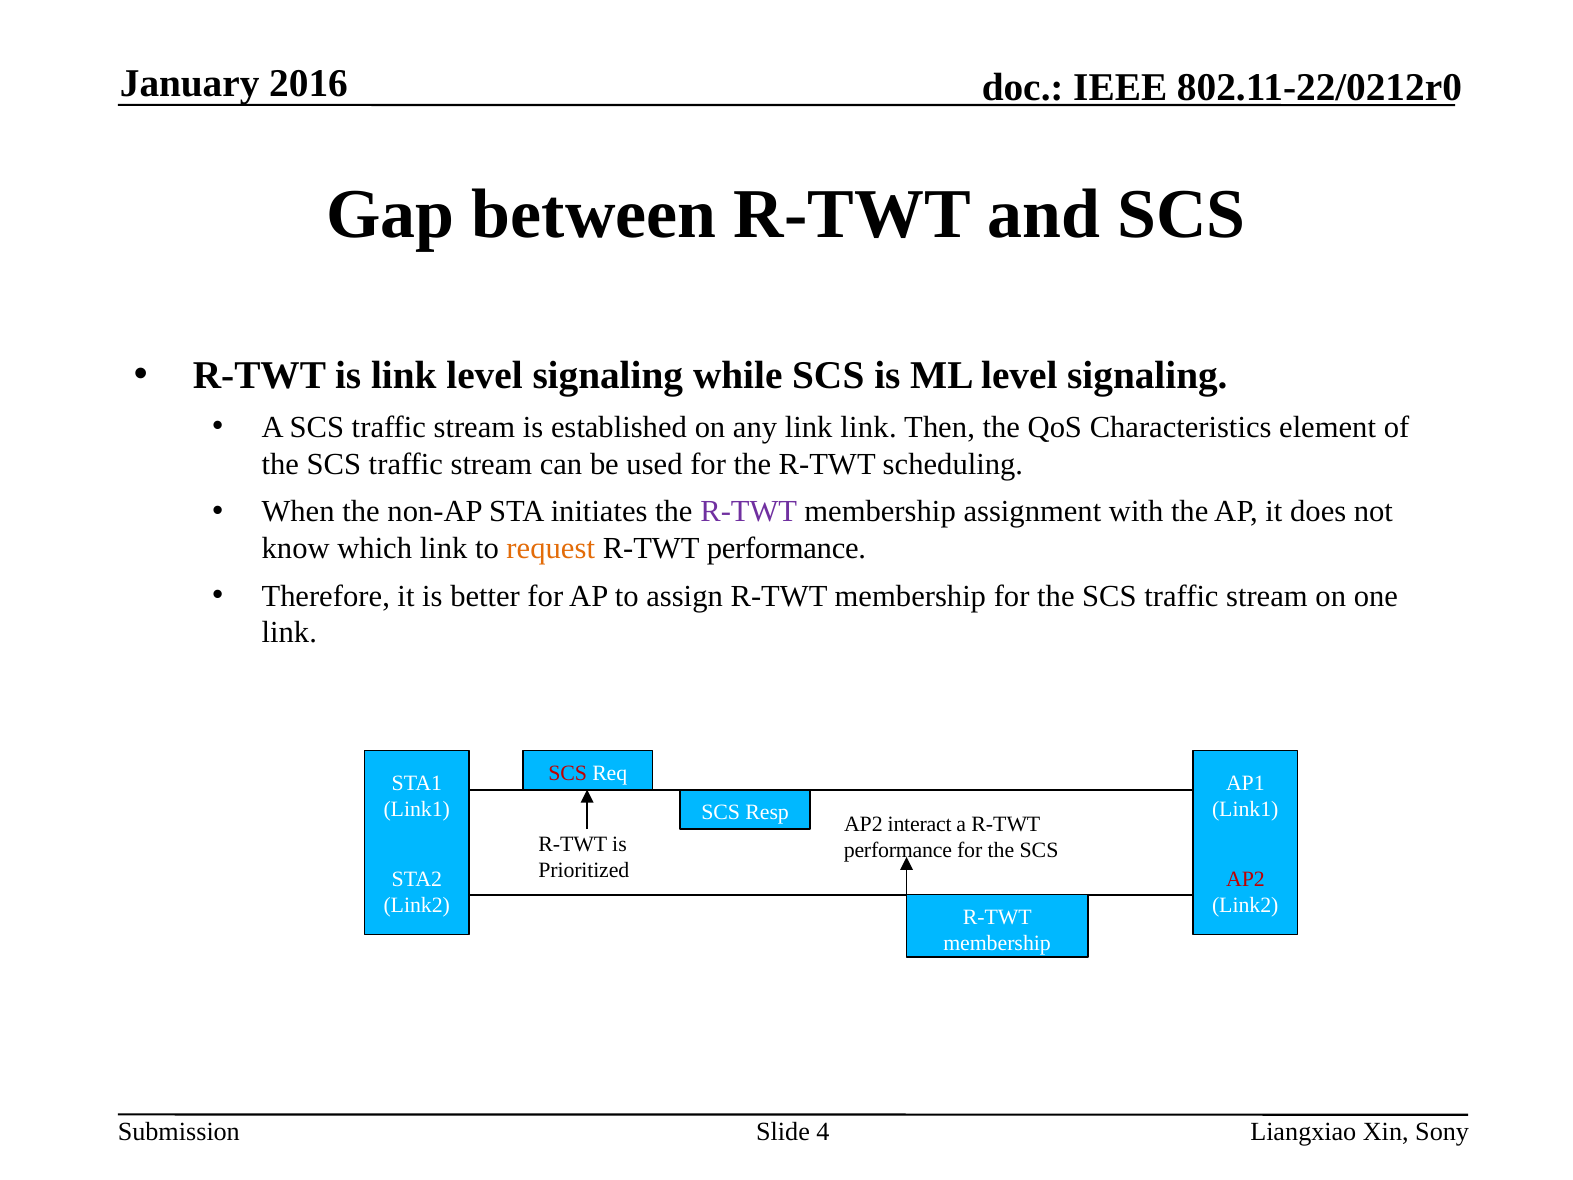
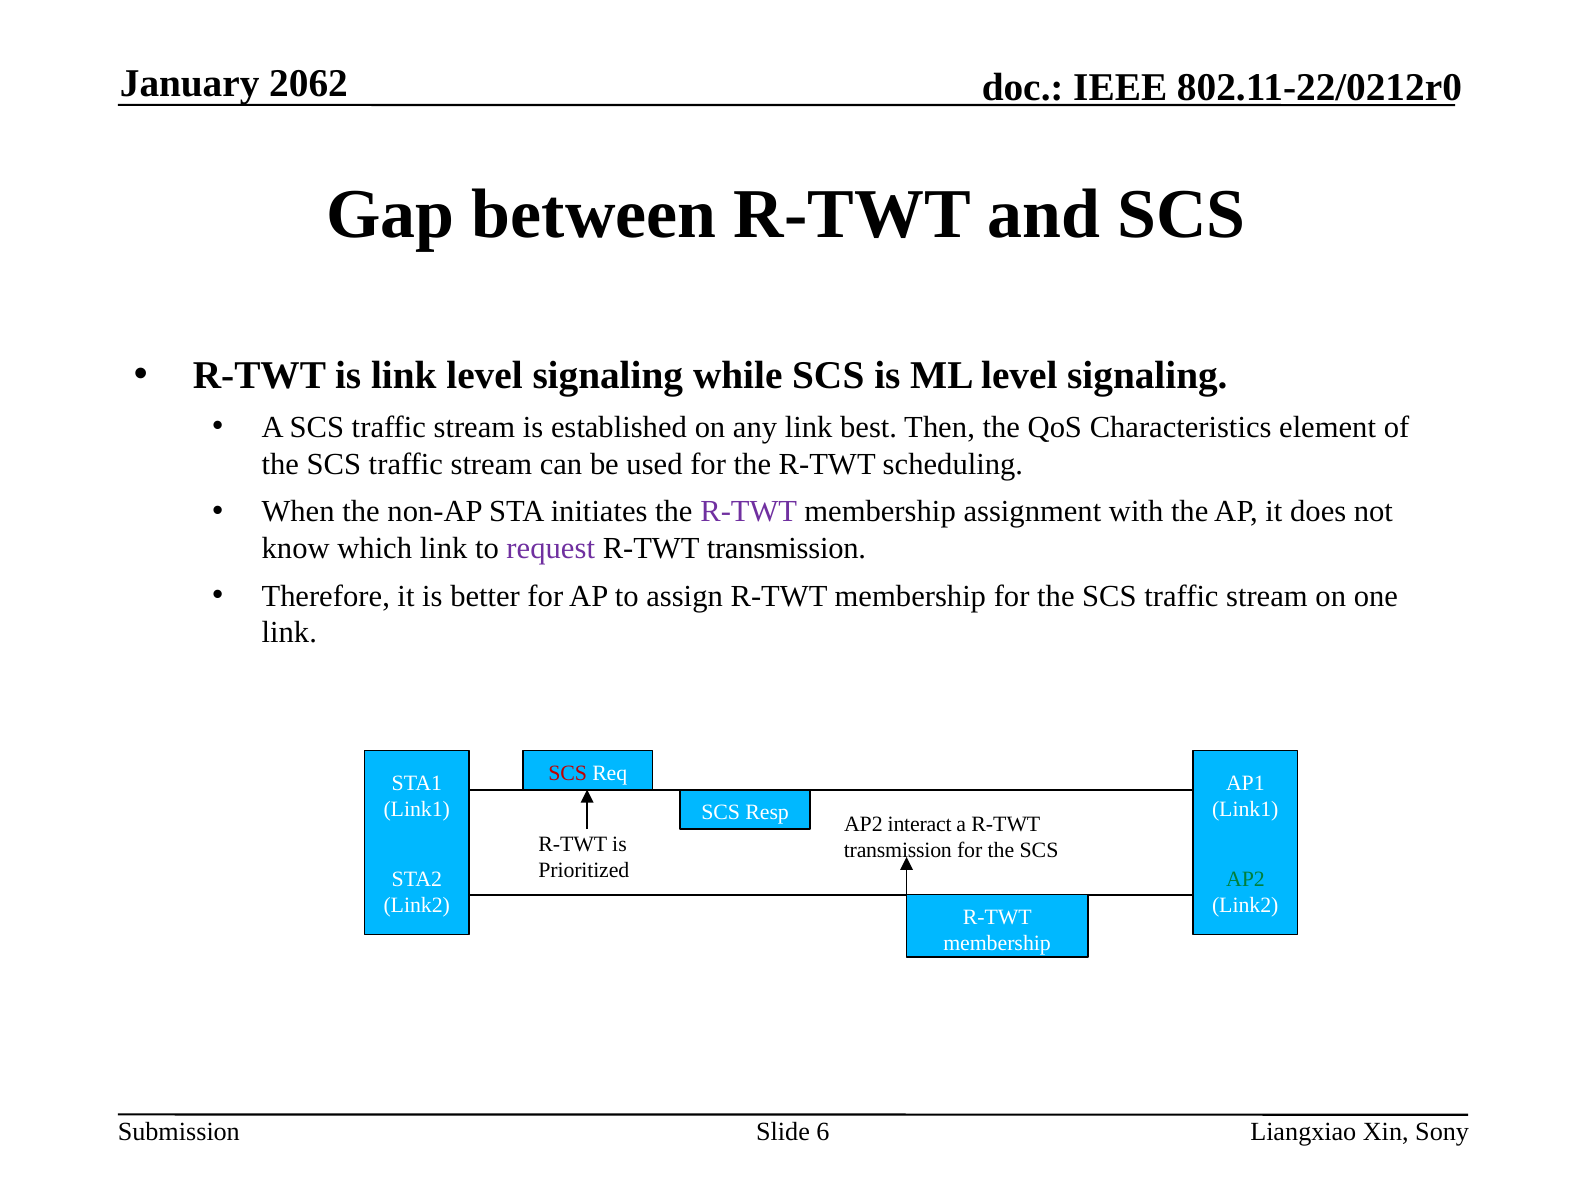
2016: 2016 -> 2062 (309, 83)
link link: link -> best (869, 427)
request colour: orange -> purple (551, 548)
performance: performance -> transmission (786, 548)
performance: performance -> transmission (898, 850)
AP2 colour: red -> green (1245, 879)
4: 4 -> 6 (823, 1131)
